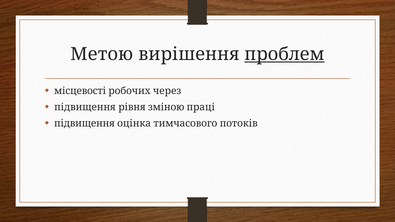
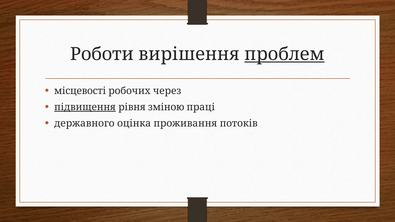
Метою: Метою -> Роботи (102, 54)
підвищення underline: none -> present (85, 107)
підвищення: підвищення -> державного (84, 124)
тимчасового: тимчасового -> проживання (185, 124)
